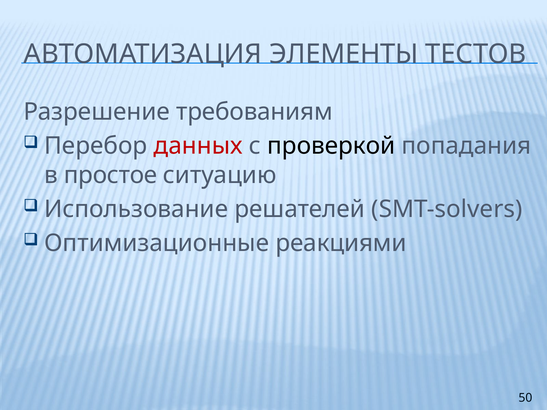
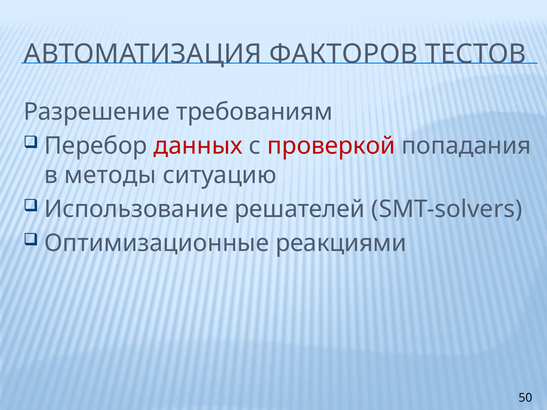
ЭЛЕМЕНТЫ: ЭЛЕМЕНТЫ -> ФАКТОРОВ (344, 54)
проверкой colour: black -> red (331, 146)
простое: простое -> методы (110, 175)
